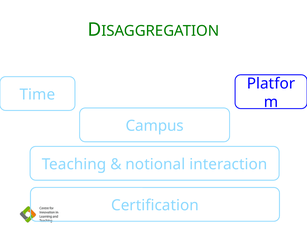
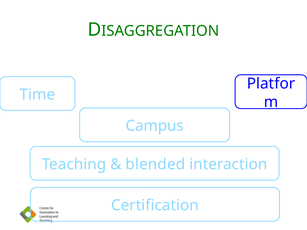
notional: notional -> blended (155, 165)
